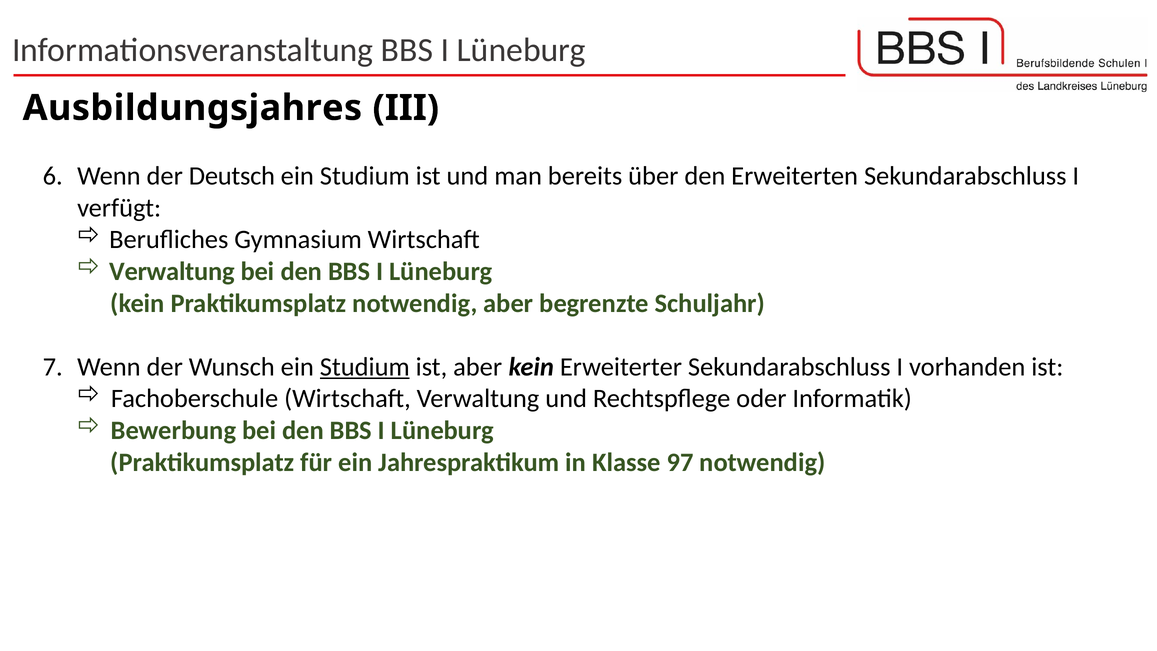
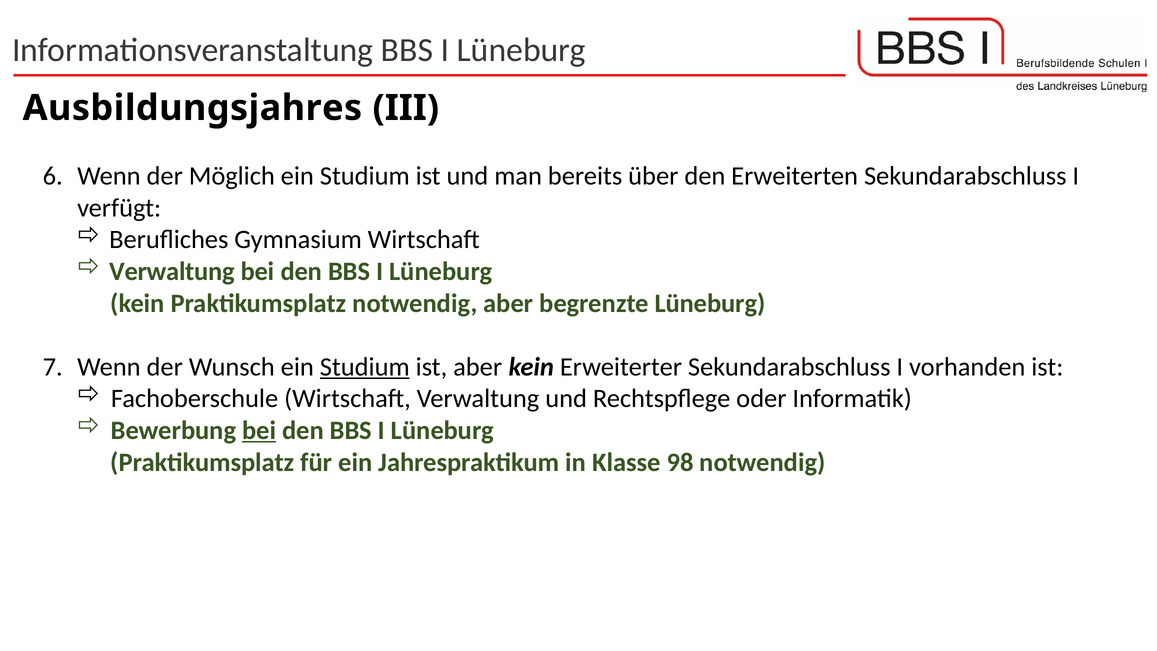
Deutsch: Deutsch -> Möglich (232, 176)
begrenzte Schuljahr: Schuljahr -> Lüneburg (710, 303)
bei underline: none -> present (259, 430)
97: 97 -> 98 (680, 462)
